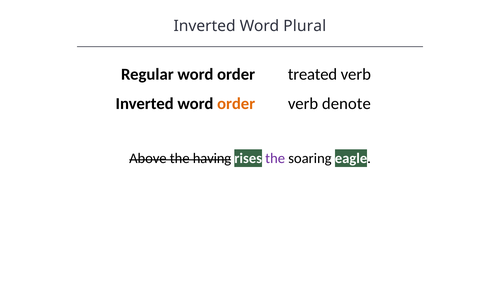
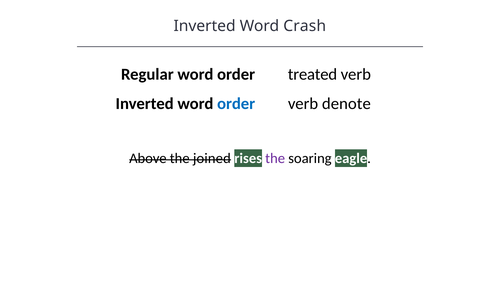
Plural: Plural -> Crash (305, 26)
order colour: orange -> blue (236, 104)
having: having -> joined (212, 158)
